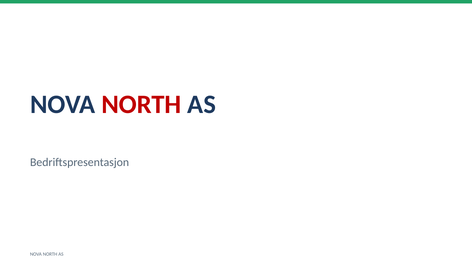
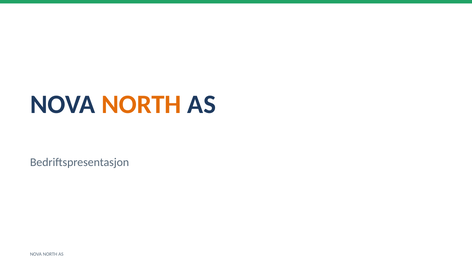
NORTH colour: red -> orange (141, 105)
